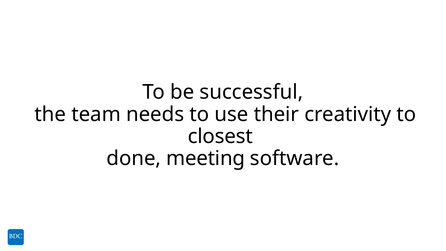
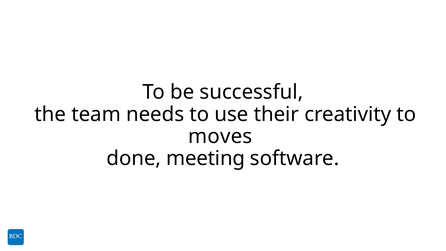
closest: closest -> moves (220, 136)
